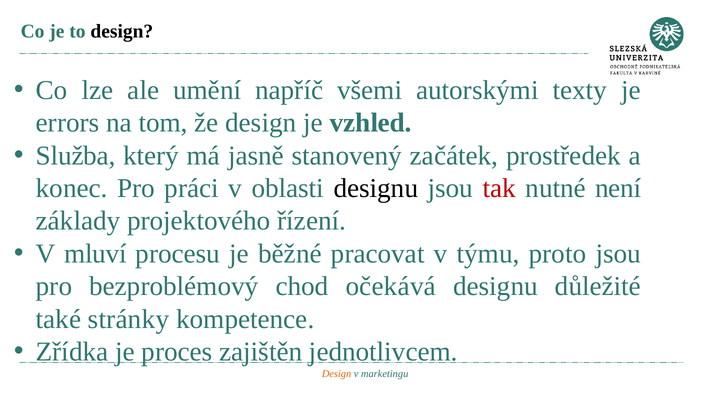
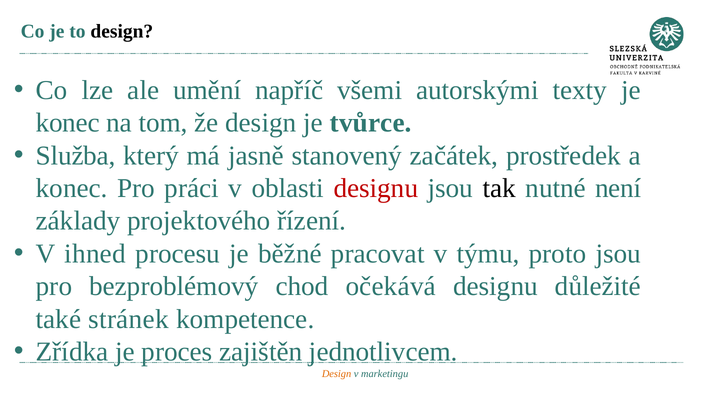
errors: errors -> konec (68, 123)
vzhled: vzhled -> tvůrce (371, 123)
designu colour: black -> red (376, 188)
tak colour: red -> black (499, 188)
mluví: mluví -> ihned (95, 254)
stránky: stránky -> stránek (129, 319)
